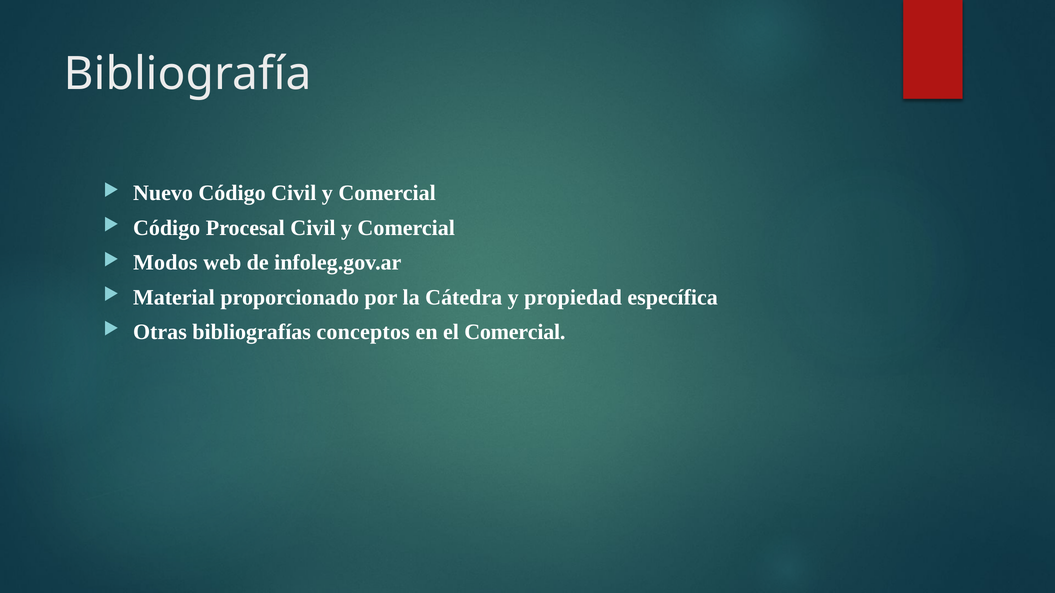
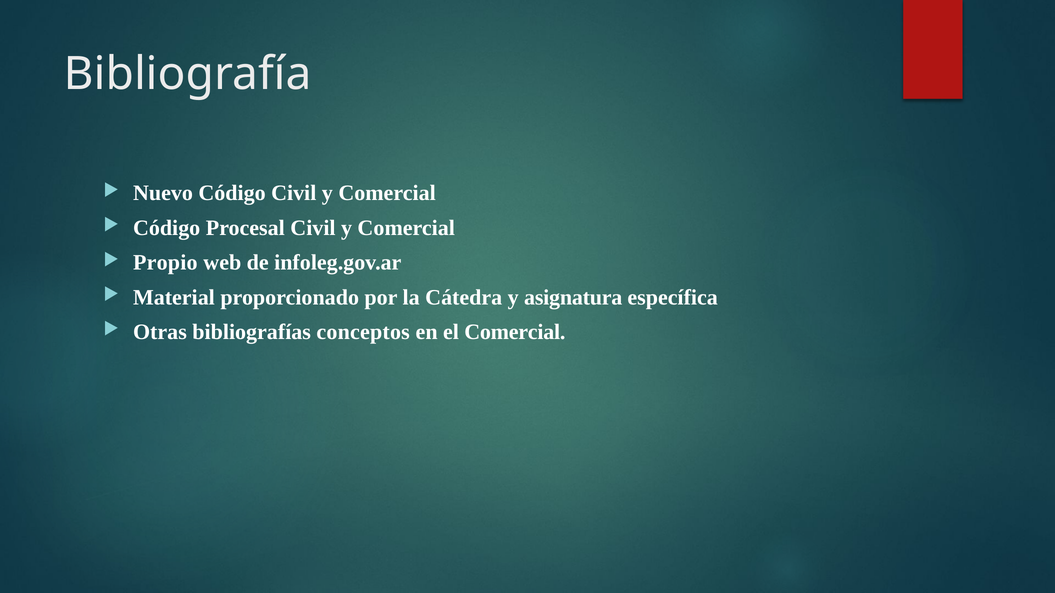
Modos: Modos -> Propio (165, 263)
propiedad: propiedad -> asignatura (573, 298)
